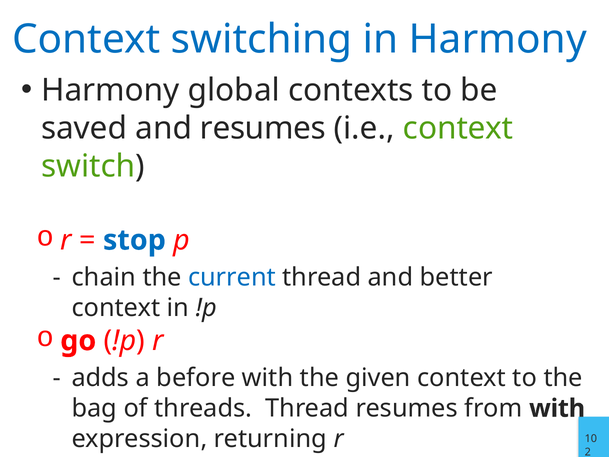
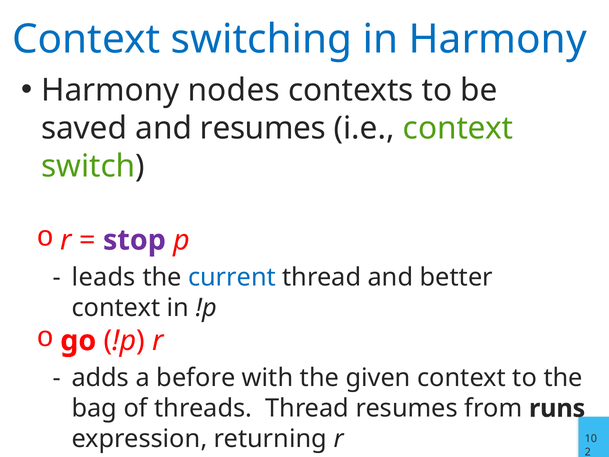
global: global -> nodes (234, 90)
stop colour: blue -> purple (134, 240)
chain: chain -> leads (104, 277)
from with: with -> runs (557, 408)
